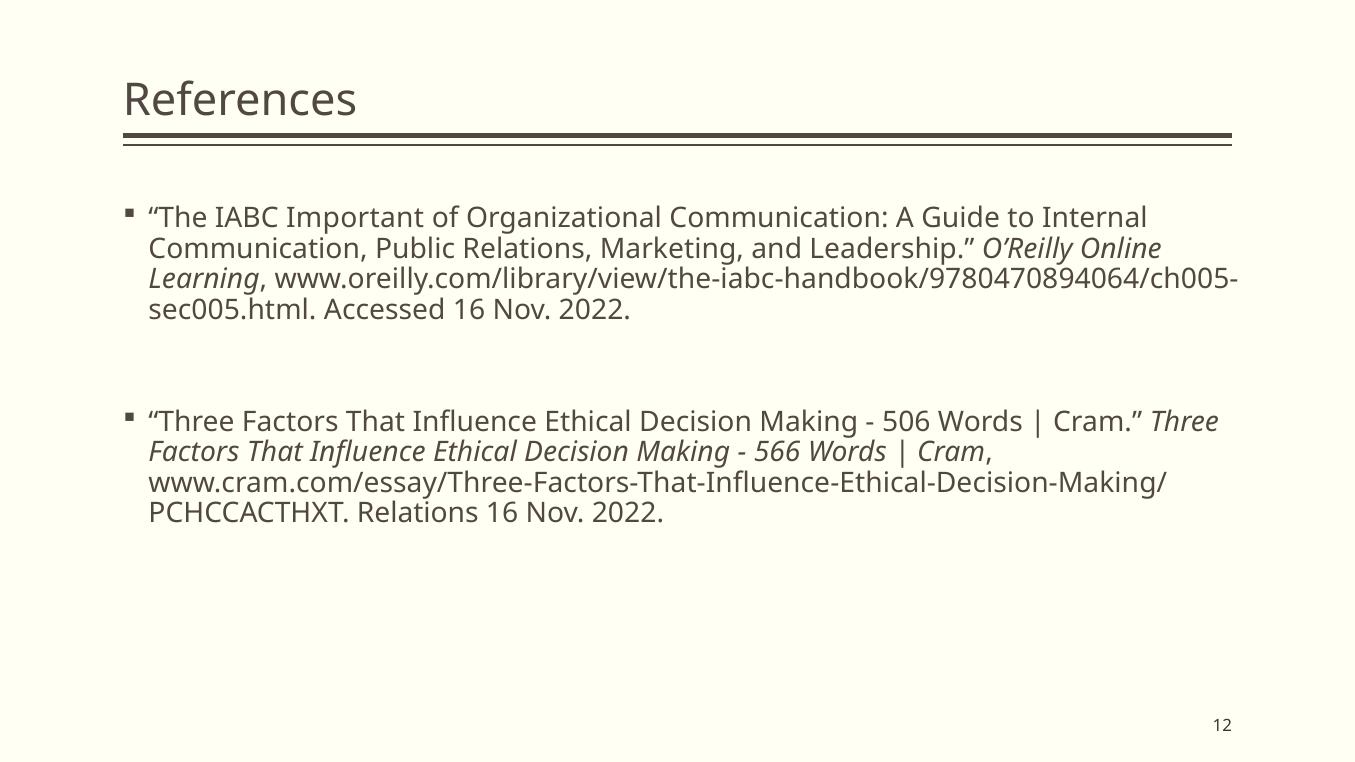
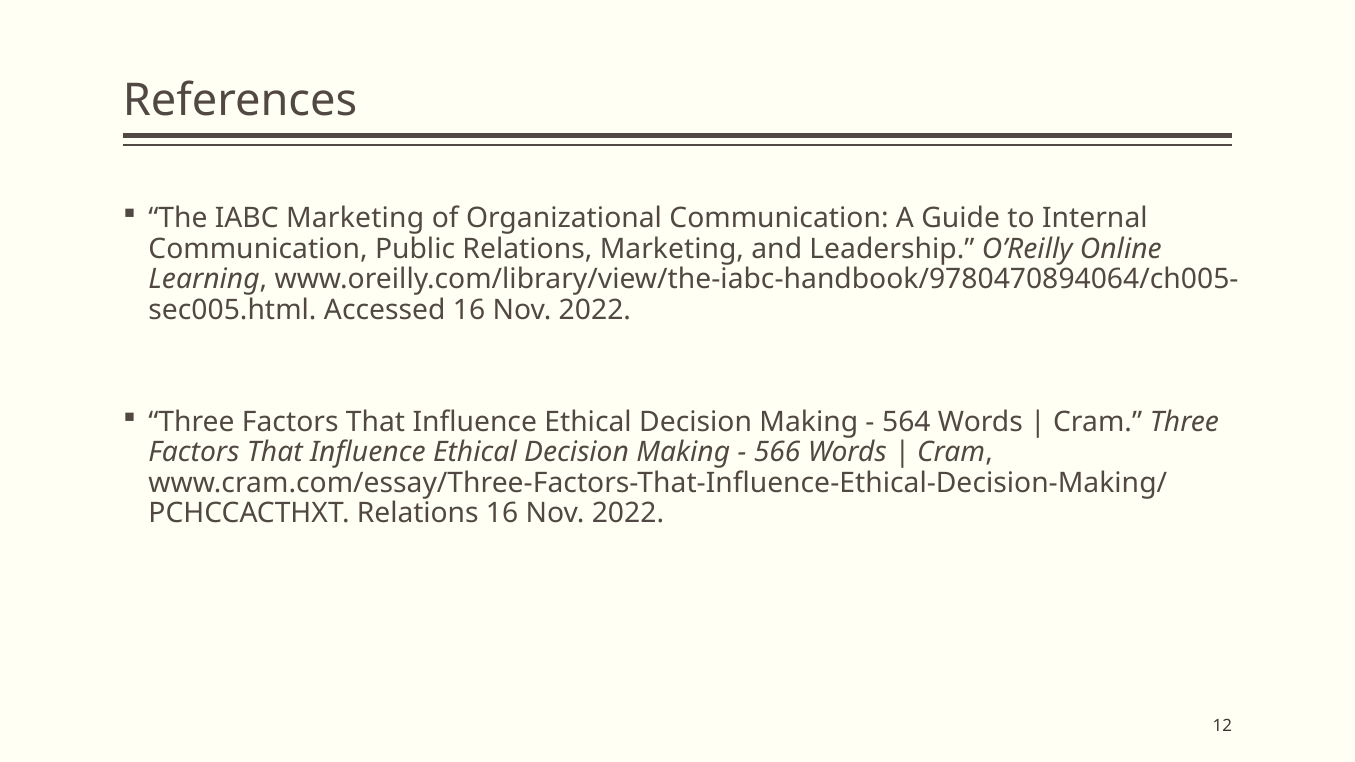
IABC Important: Important -> Marketing (355, 219)
506: 506 -> 564 (906, 422)
